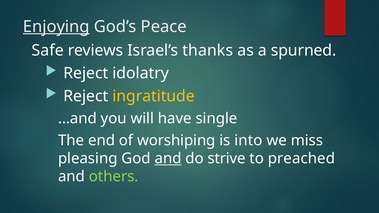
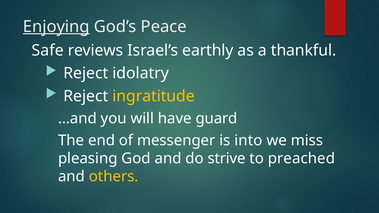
thanks: thanks -> earthly (208, 50)
spurned: spurned -> thankful (304, 50)
single: single -> guard (217, 119)
worshiping: worshiping -> messenger (176, 141)
and underline: present -> none (168, 159)
others colour: light green -> yellow (114, 177)
